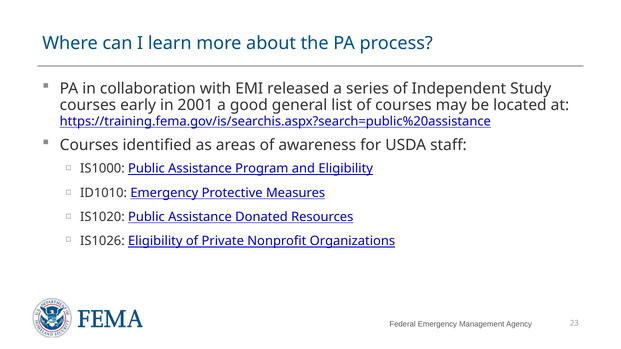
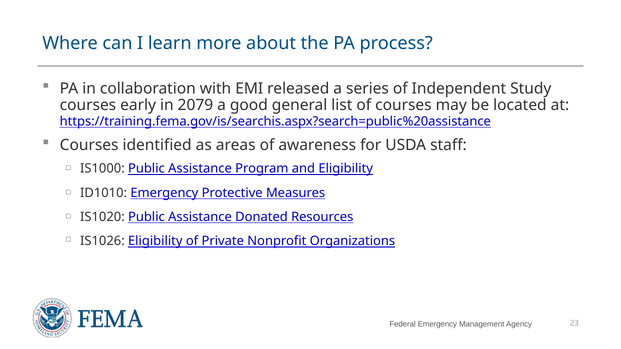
2001: 2001 -> 2079 (195, 105)
